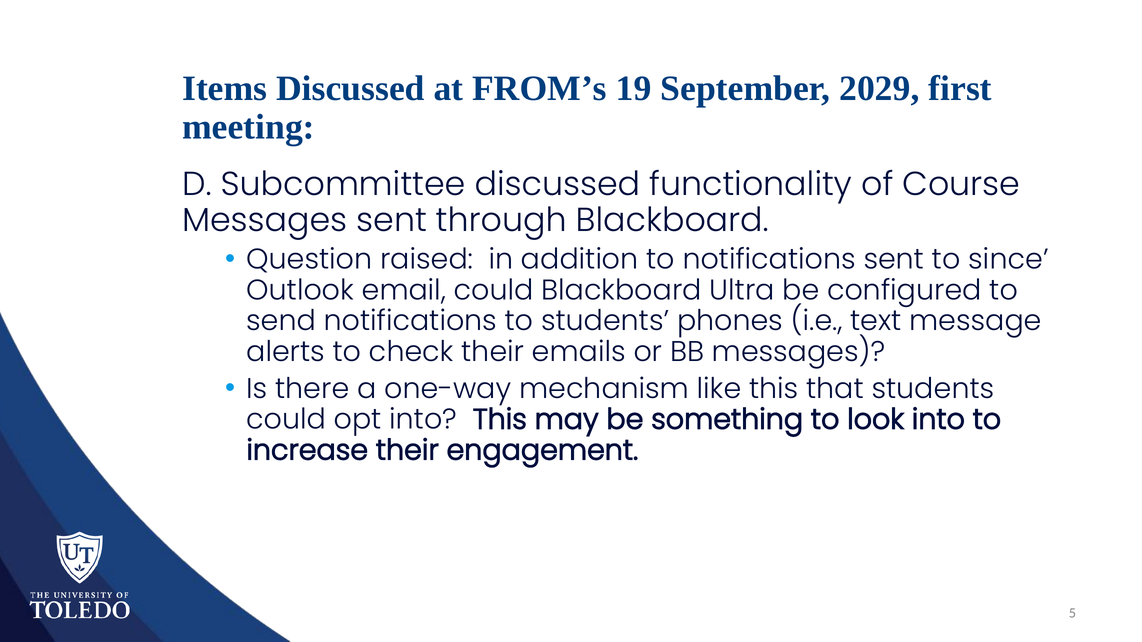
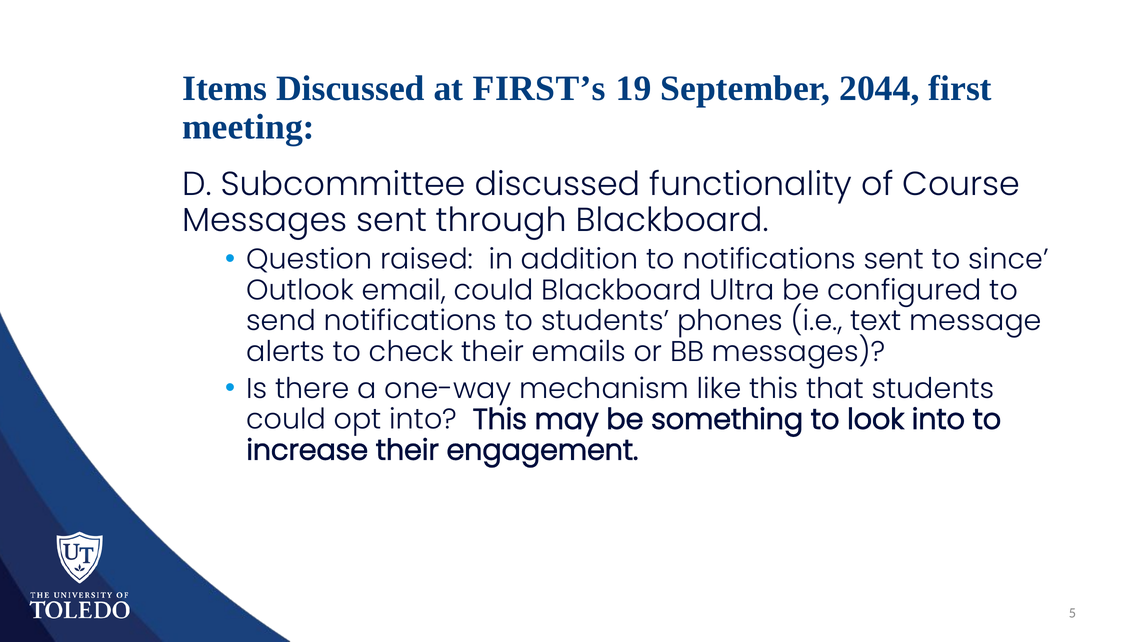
FROM’s: FROM’s -> FIRST’s (539, 88)
2029: 2029 -> 2044 (879, 88)
